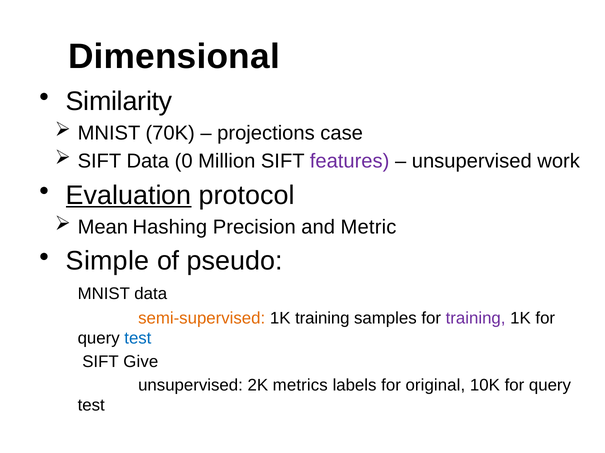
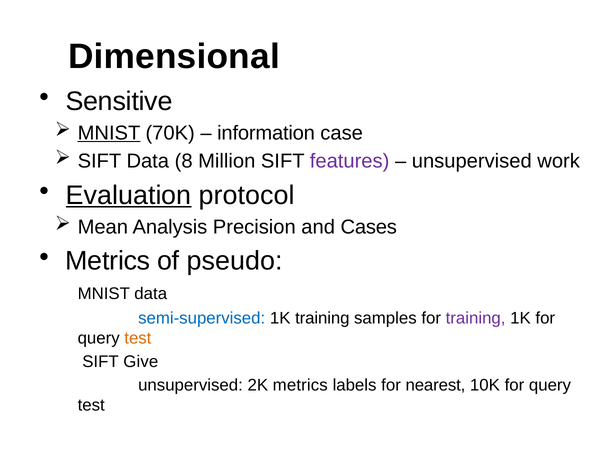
Similarity: Similarity -> Sensitive (119, 101)
MNIST underline: none -> present (109, 133)
projections: projections -> information (266, 133)
0: 0 -> 8 (184, 161)
Hashing: Hashing -> Analysis (170, 227)
Metric: Metric -> Cases (369, 227)
Simple: Simple -> Metrics (108, 261)
semi-supervised colour: orange -> blue (202, 319)
test colour: blue -> orange (138, 339)
original: original -> nearest (435, 386)
